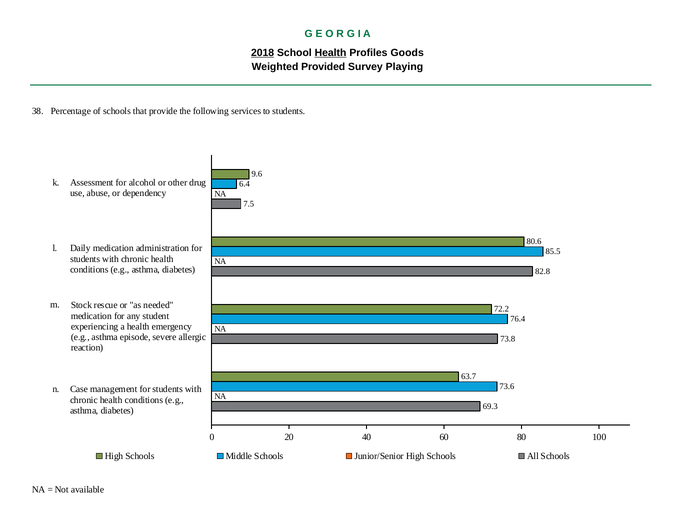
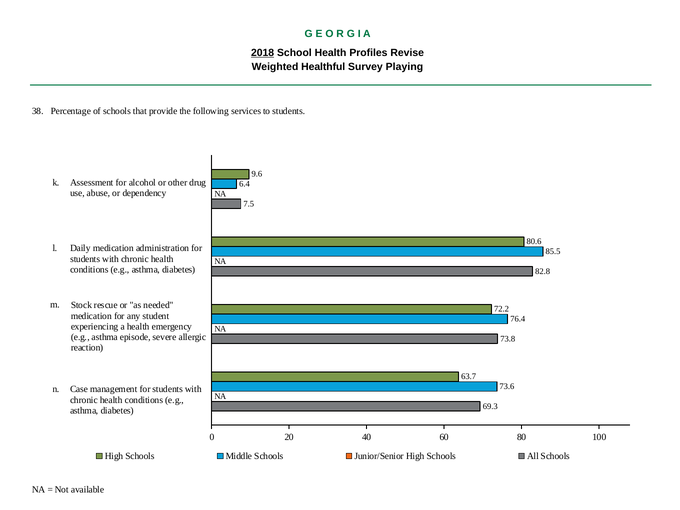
Health underline: present -> none (331, 53)
Goods: Goods -> Revise (407, 53)
Provided: Provided -> Healthful (323, 67)
